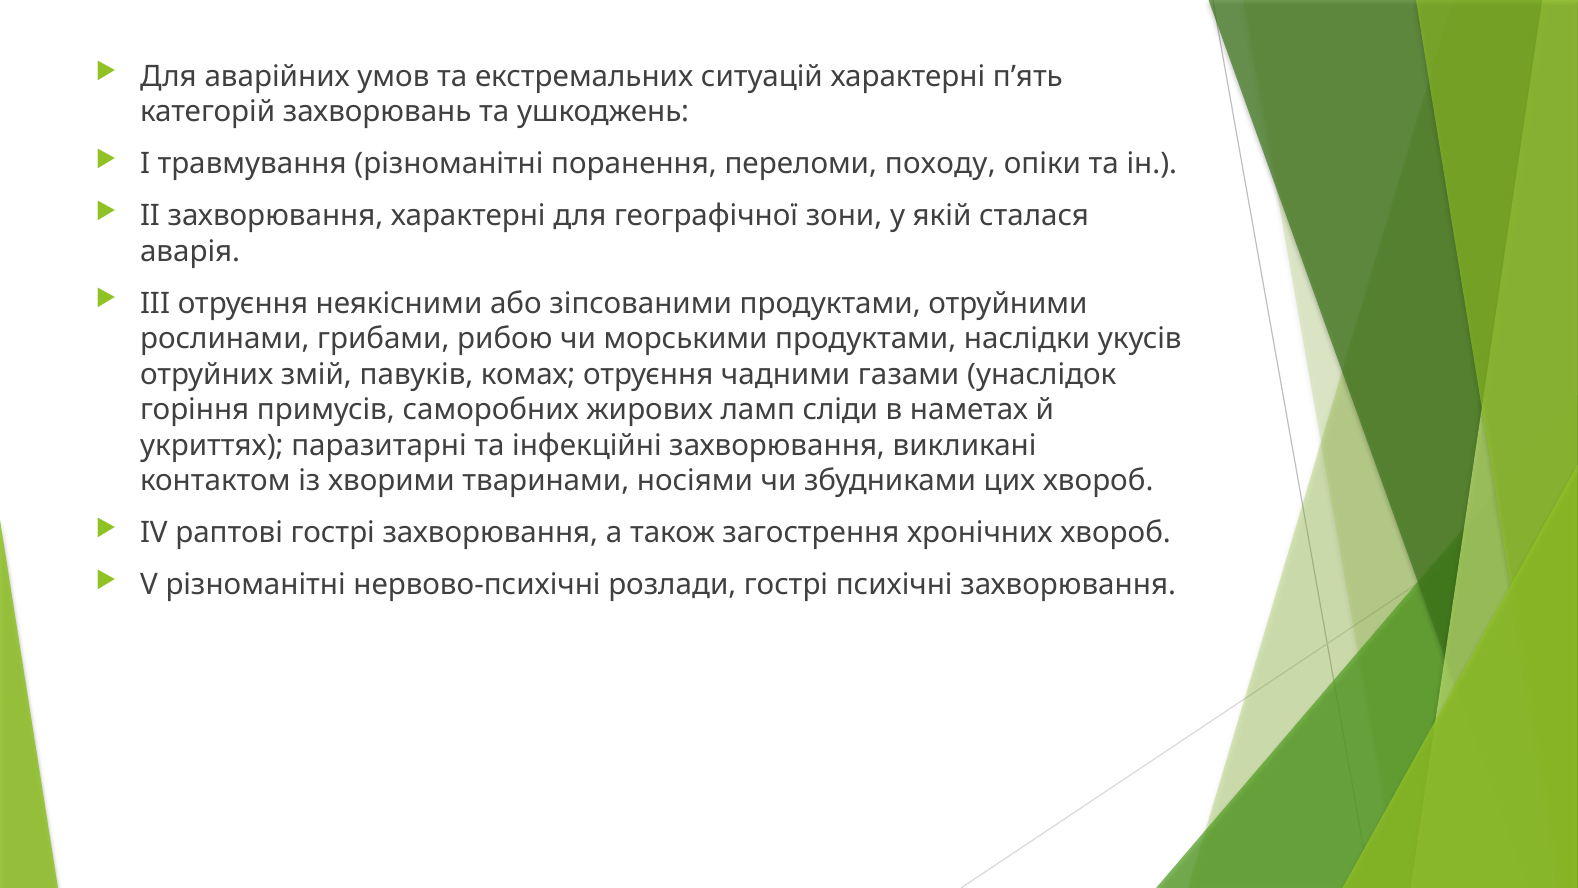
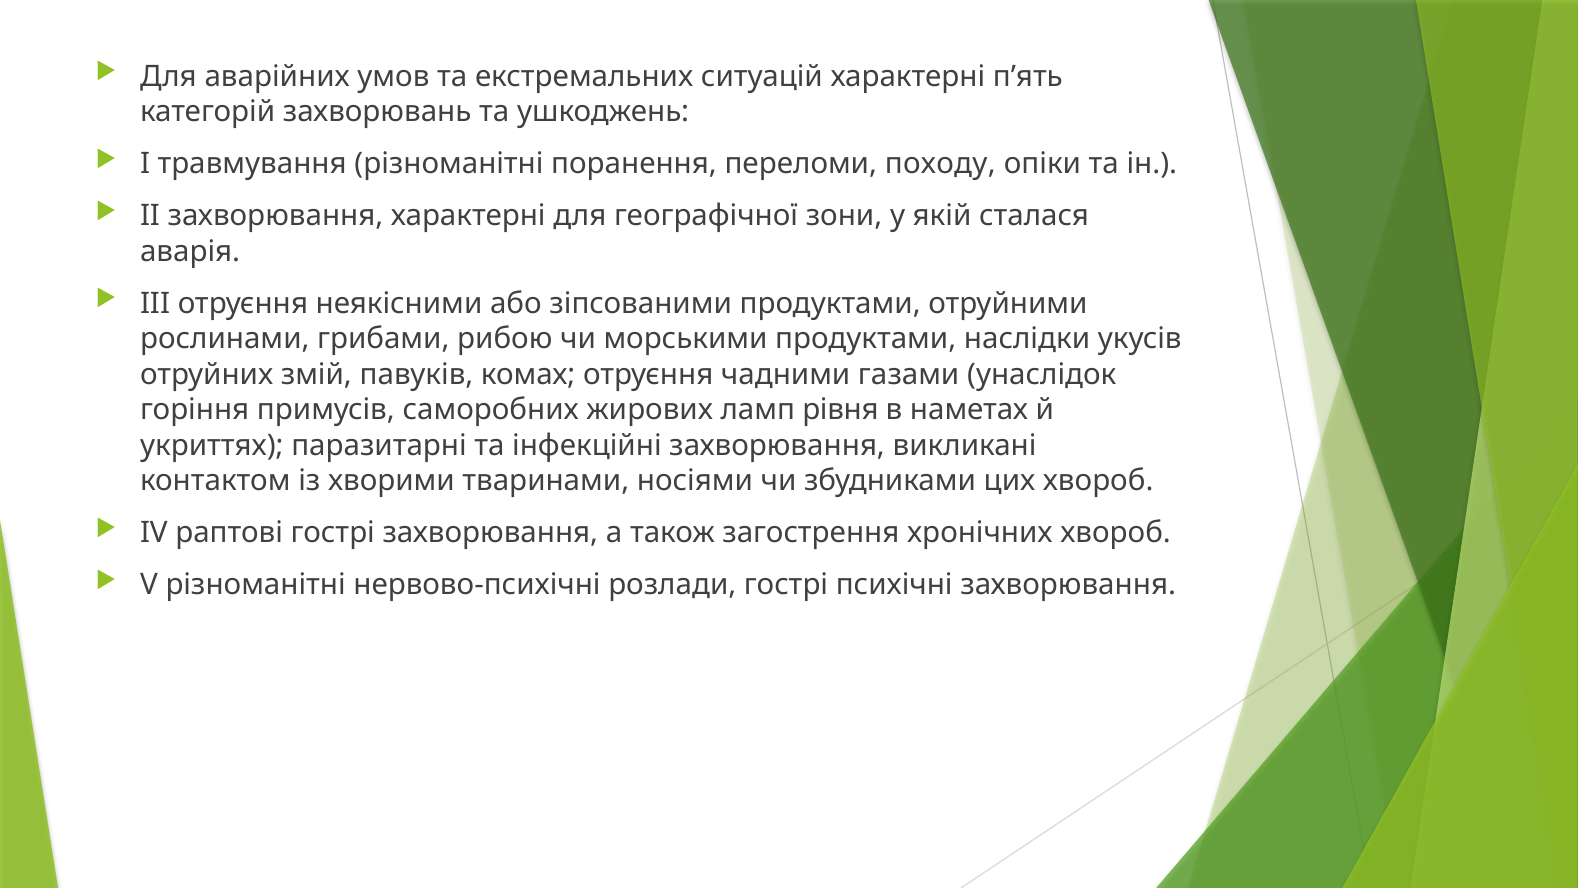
сліди: сліди -> рівня (840, 410)
